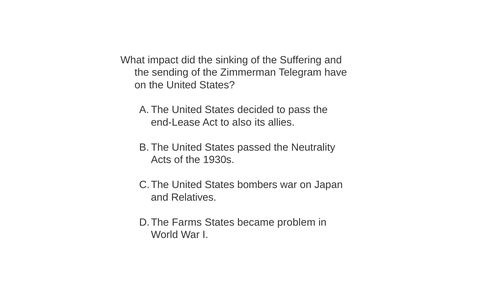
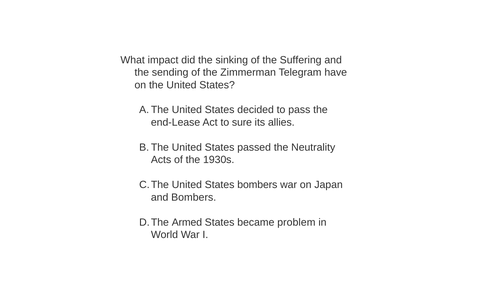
also: also -> sure (242, 122)
and Relatives: Relatives -> Bombers (194, 197)
Farms: Farms -> Armed (187, 222)
